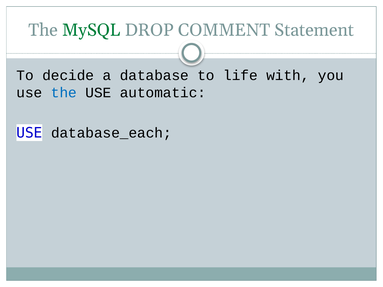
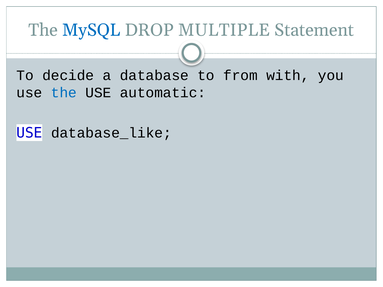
MySQL colour: green -> blue (91, 30)
COMMENT: COMMENT -> MULTIPLE (224, 30)
life: life -> from (240, 76)
database_each: database_each -> database_like (111, 133)
